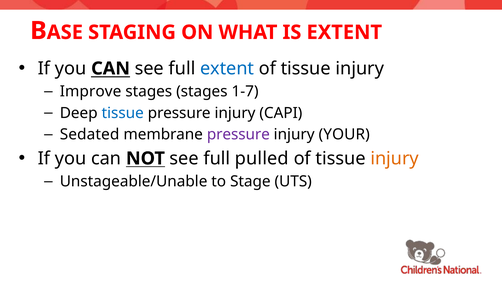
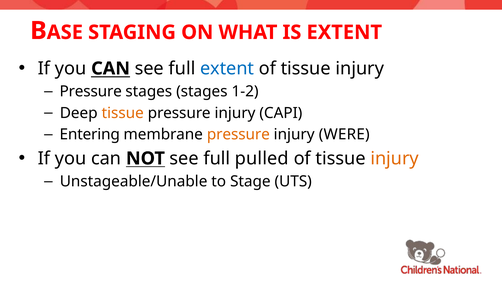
Improve: Improve -> Pressure (91, 91)
1-7: 1-7 -> 1-2 (245, 91)
tissue colour: blue -> orange (123, 113)
Sedated: Sedated -> Entering (90, 134)
pressure colour: purple -> orange (238, 134)
YOUR: YOUR -> WERE (344, 134)
